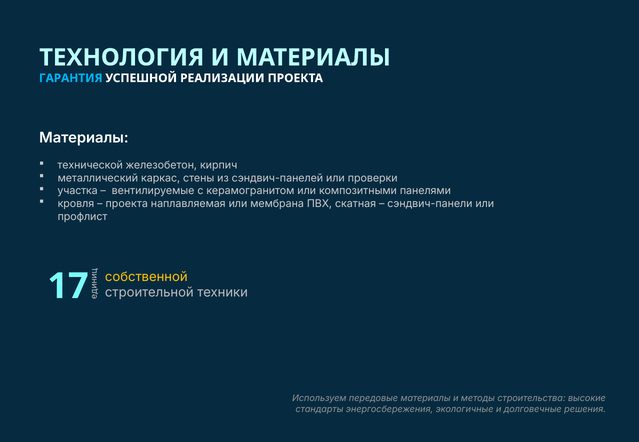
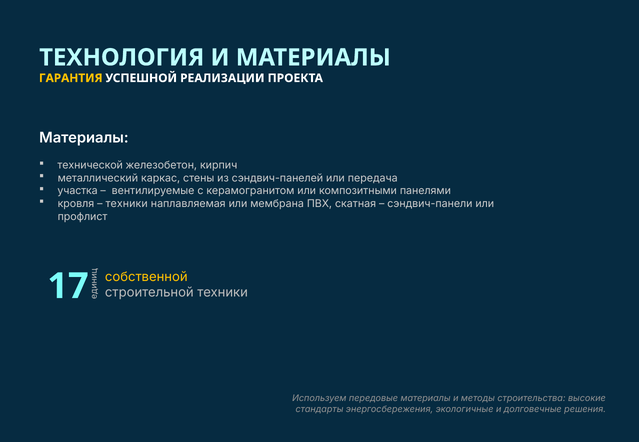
ГАРАНТИЯ colour: light blue -> yellow (71, 78)
проверки: проверки -> передача (373, 178)
проекта: проекта -> техники (127, 204)
